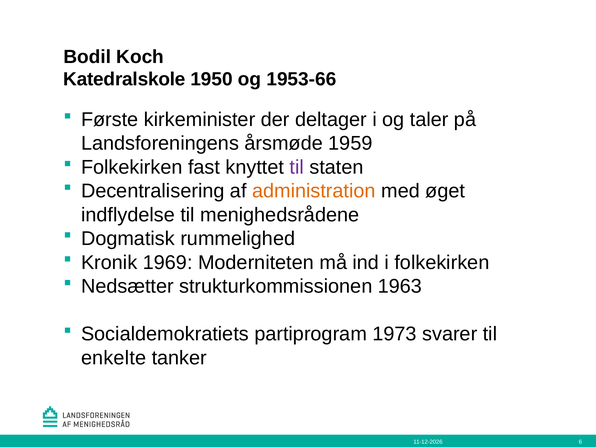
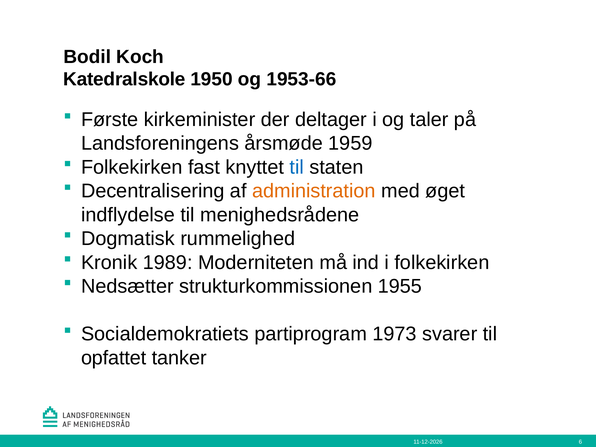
til colour: purple -> blue (297, 167)
1969: 1969 -> 1989 (168, 263)
1963: 1963 -> 1955 (400, 286)
enkelte: enkelte -> opfattet (114, 358)
